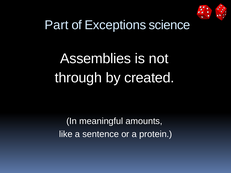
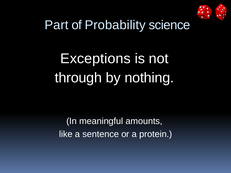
Exceptions: Exceptions -> Probability (115, 25)
Assemblies: Assemblies -> Exceptions (95, 59)
created: created -> nothing (149, 78)
